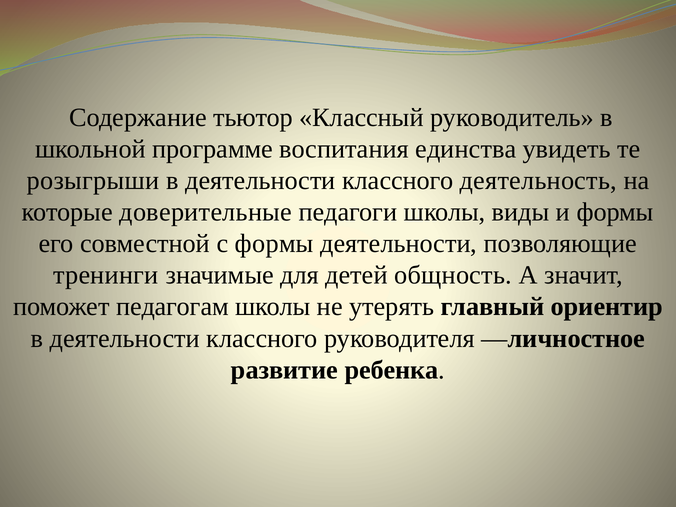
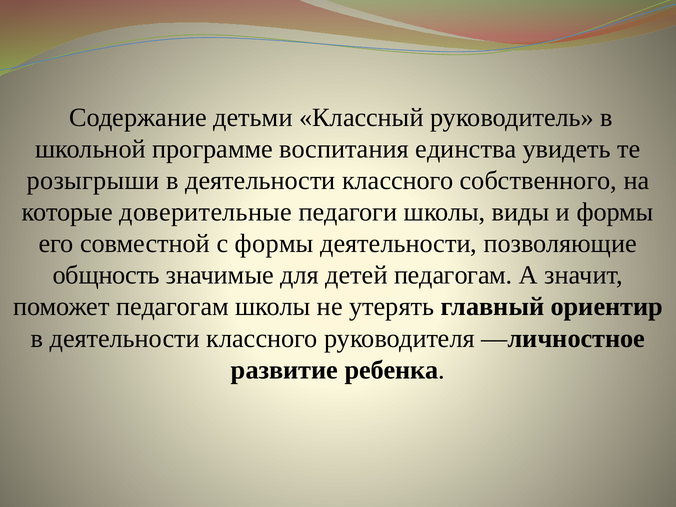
тьютор: тьютор -> детьми (253, 117)
деятельность: деятельность -> собственного (538, 181)
тренинги: тренинги -> общность (106, 275)
детей общность: общность -> педагогам (453, 275)
